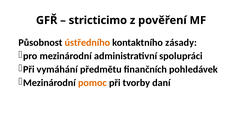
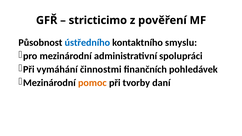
ústředního colour: orange -> blue (87, 43)
zásady: zásady -> smyslu (181, 43)
předmětu: předmětu -> činnostmi (101, 69)
